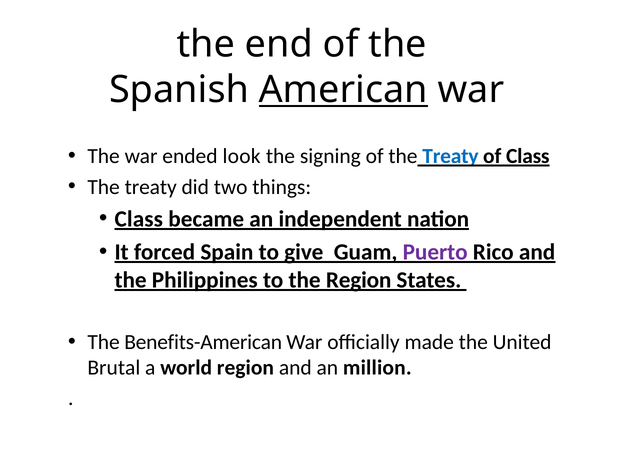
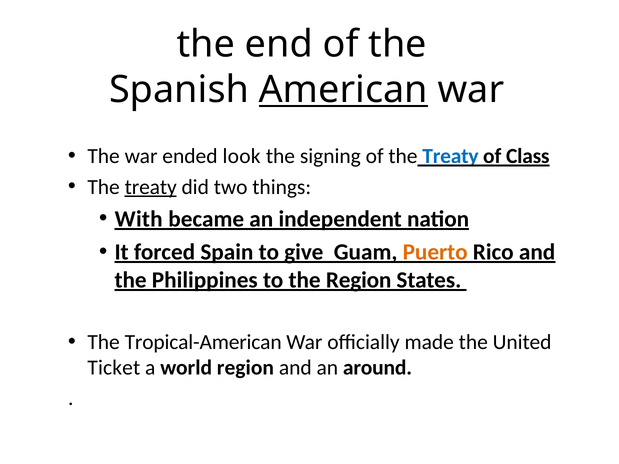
treaty underline: none -> present (151, 187)
Class: Class -> With (139, 219)
Puerto colour: purple -> orange (435, 252)
Benefits-American: Benefits-American -> Tropical-American (203, 342)
Brutal: Brutal -> Ticket (114, 368)
million: million -> around (378, 368)
